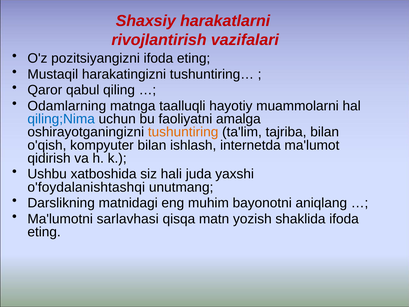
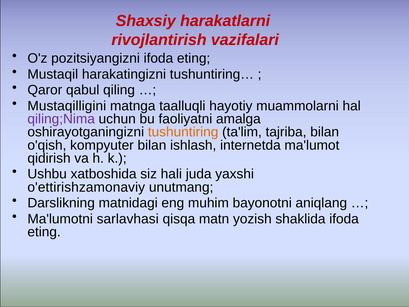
Odamlarning: Odamlarning -> Mustaqilligini (67, 106)
qiling;Nima colour: blue -> purple (61, 119)
o'foydalanishtashqi: o'foydalanishtashqi -> o'ettirishzamonaviy (86, 187)
